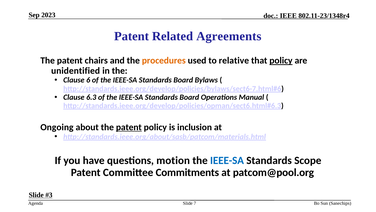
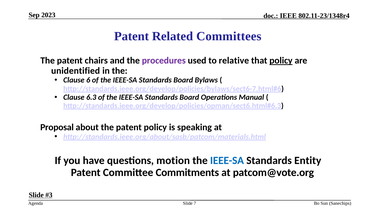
Agreements: Agreements -> Committees (229, 36)
procedures colour: orange -> purple (164, 60)
Ongoing: Ongoing -> Proposal (57, 127)
patent underline: present -> none (129, 127)
inclusion: inclusion -> speaking (195, 127)
Scope: Scope -> Entity (308, 160)
patcom@pool.org: patcom@pool.org -> patcom@vote.org (273, 172)
